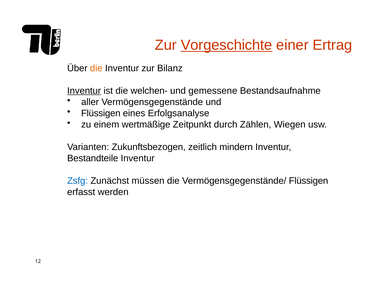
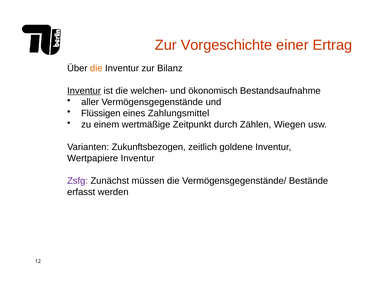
Vorgeschichte underline: present -> none (227, 45)
gemessene: gemessene -> ökonomisch (213, 91)
Erfolgsanalyse: Erfolgsanalyse -> Zahlungsmittel (179, 113)
mindern: mindern -> goldene (236, 147)
Bestandteile: Bestandteile -> Wertpapiere (93, 158)
Zsfg colour: blue -> purple (78, 181)
Vermögensgegenstände/ Flüssigen: Flüssigen -> Bestände (308, 181)
